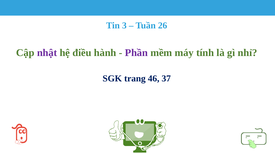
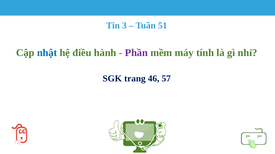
26: 26 -> 51 (163, 26)
nhật colour: purple -> blue (47, 53)
37: 37 -> 57 (166, 79)
